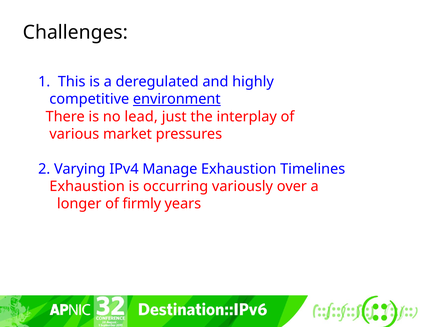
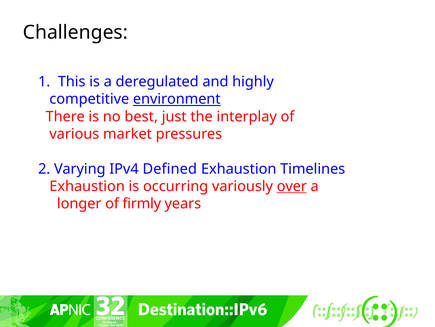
lead: lead -> best (141, 116)
Manage: Manage -> Defined (170, 169)
over underline: none -> present (292, 186)
